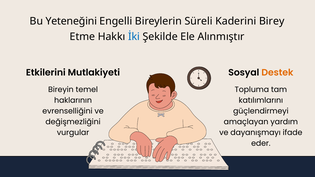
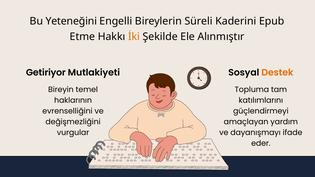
Birey: Birey -> Epub (272, 21)
İki colour: blue -> orange (134, 37)
Etkilerini: Etkilerini -> Getiriyor (46, 73)
